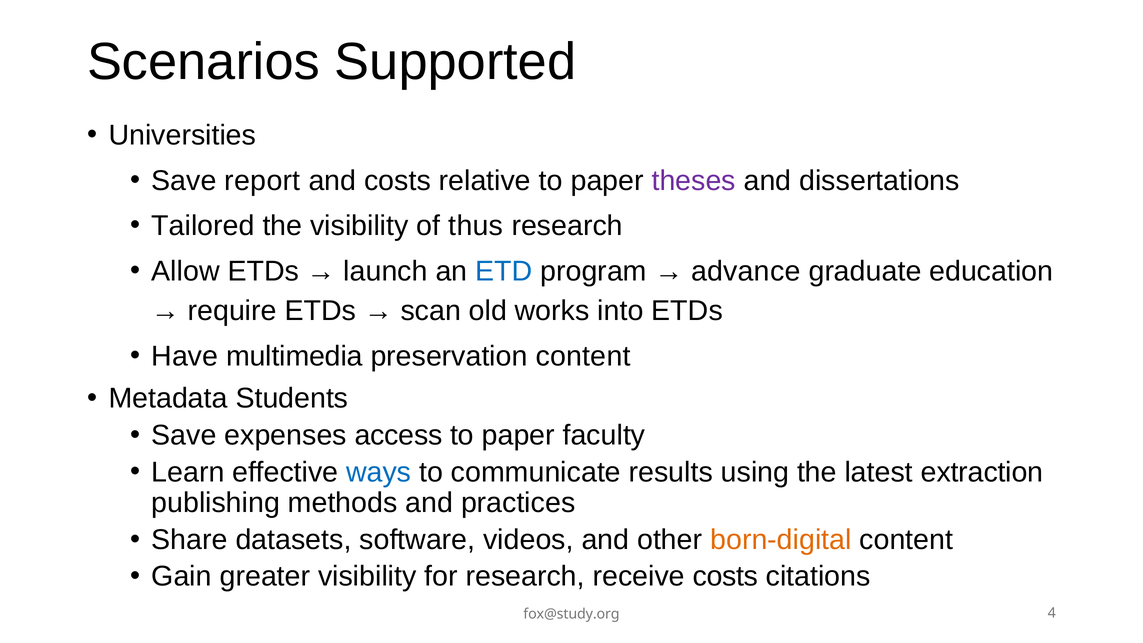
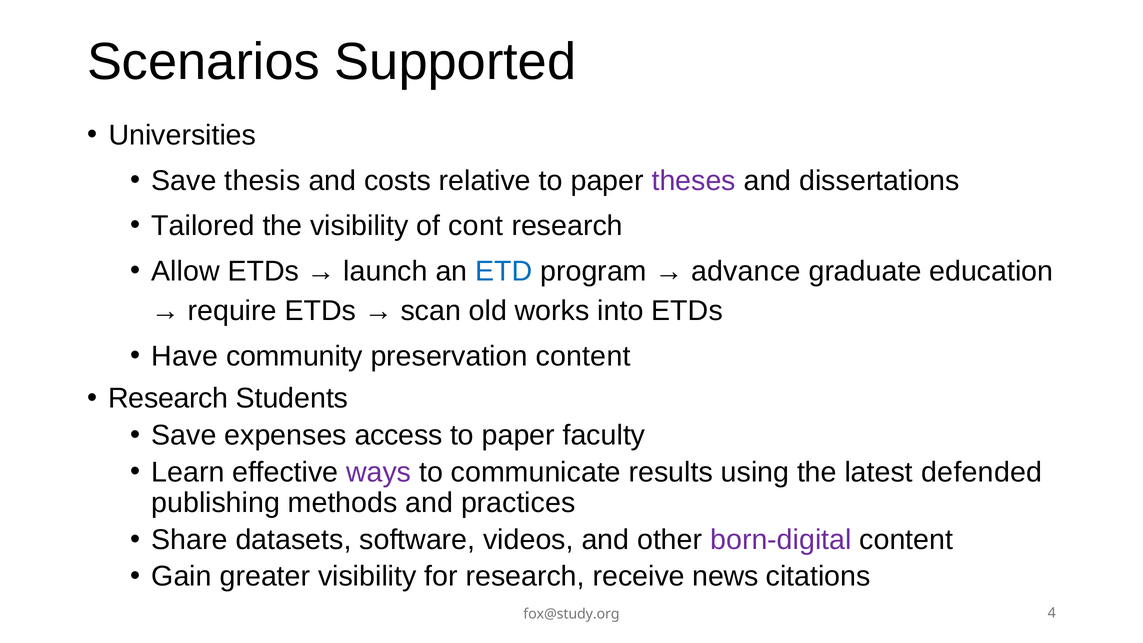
report: report -> thesis (262, 181)
thus: thus -> cont (476, 226)
multimedia: multimedia -> community (294, 356)
Metadata: Metadata -> Research (168, 398)
ways colour: blue -> purple (379, 472)
extraction: extraction -> defended (982, 472)
born-digital colour: orange -> purple (781, 540)
receive costs: costs -> news (725, 576)
